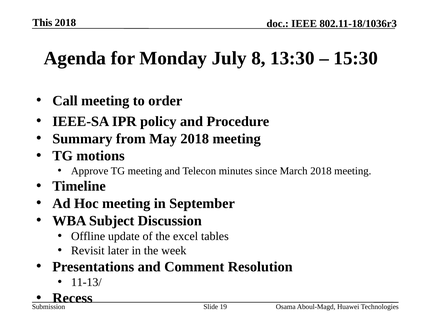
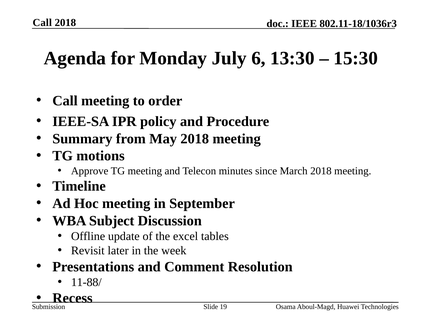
This: This -> Call (42, 23)
8: 8 -> 6 (258, 58)
11-13/: 11-13/ -> 11-88/ (86, 282)
